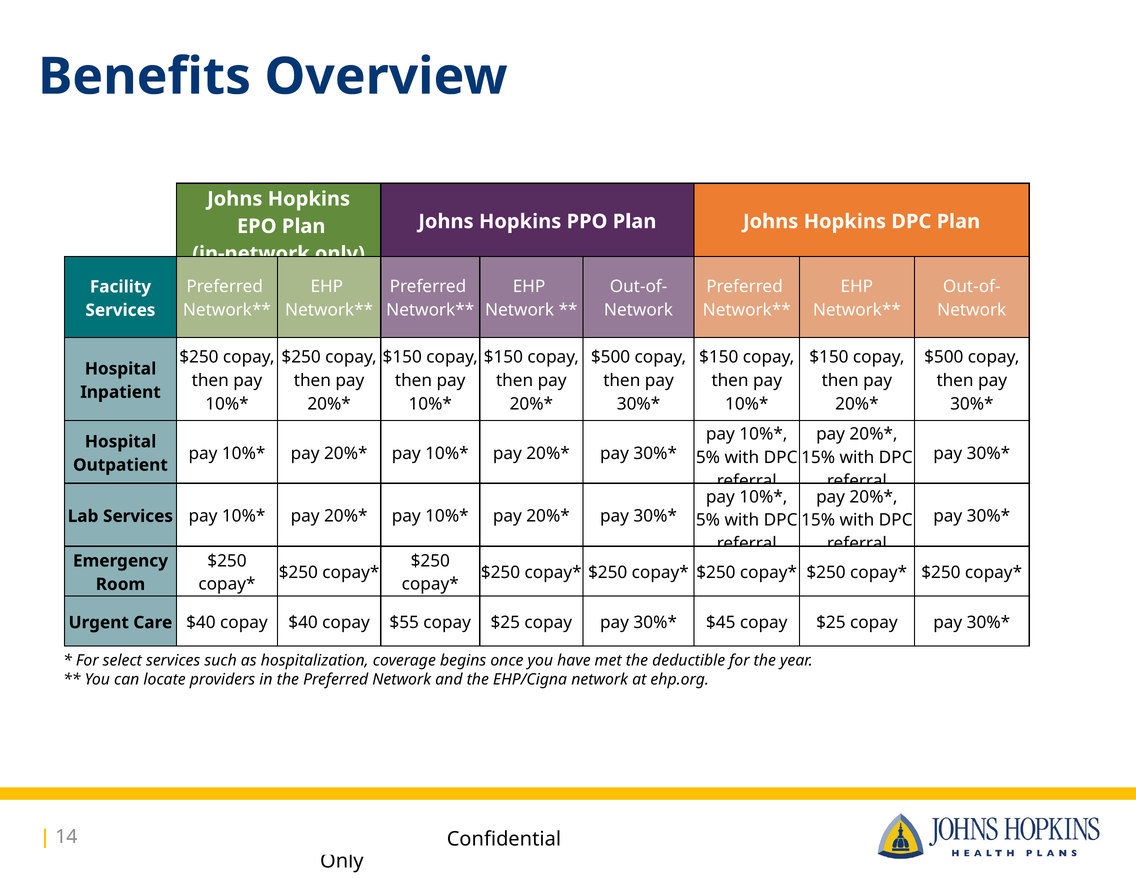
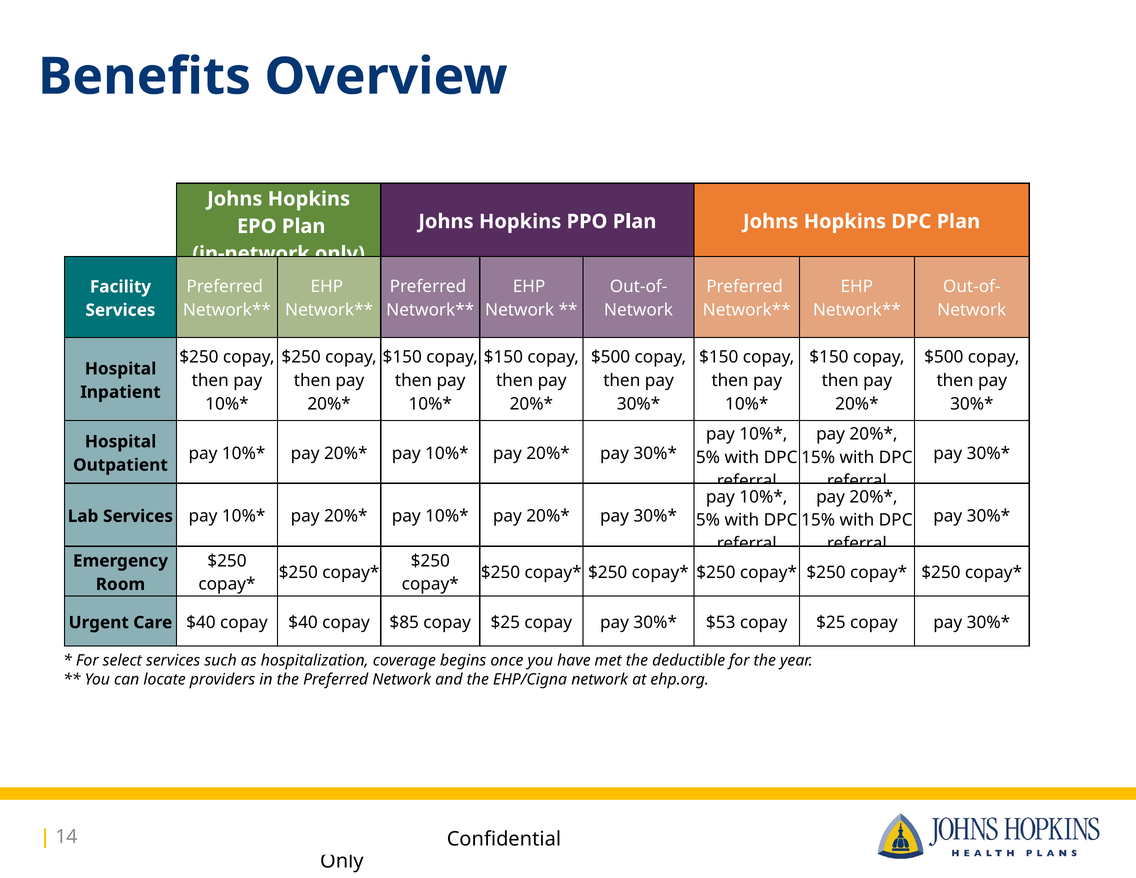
$55: $55 -> $85 (404, 622)
$45: $45 -> $53 (721, 622)
